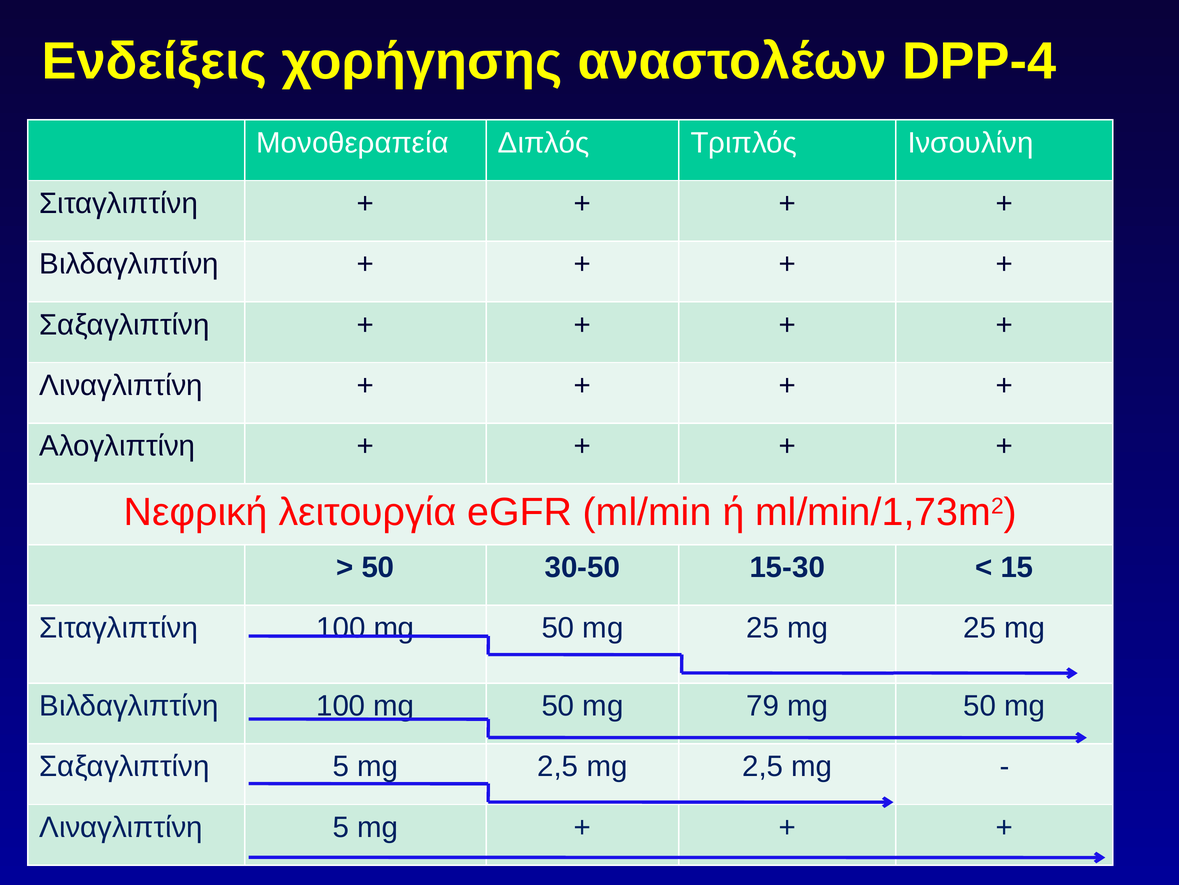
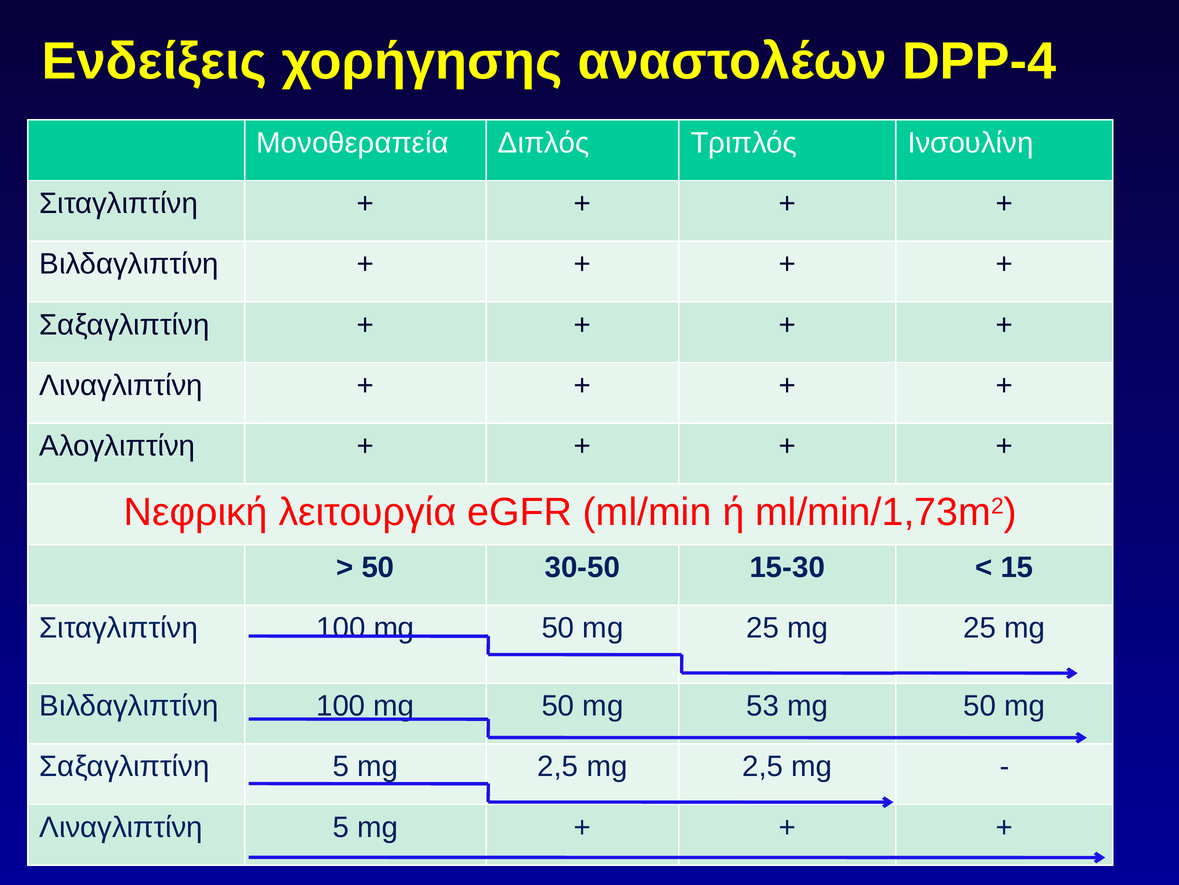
79: 79 -> 53 (763, 705)
